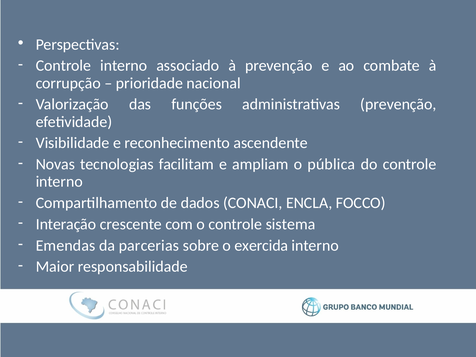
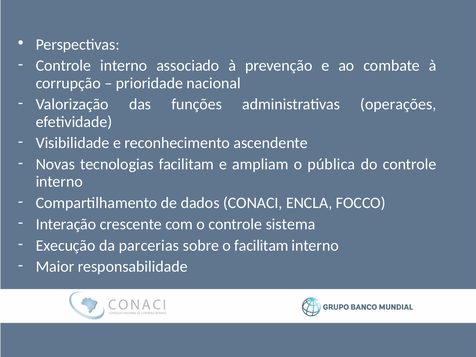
administrativas prevenção: prevenção -> operações (398, 104)
Emendas: Emendas -> Execução (66, 245)
o exercida: exercida -> facilitam (261, 245)
